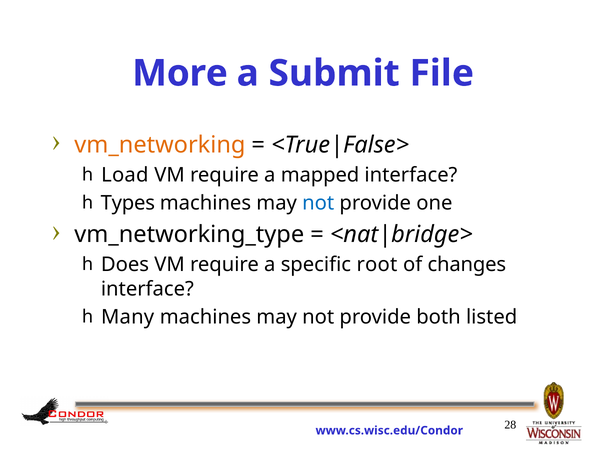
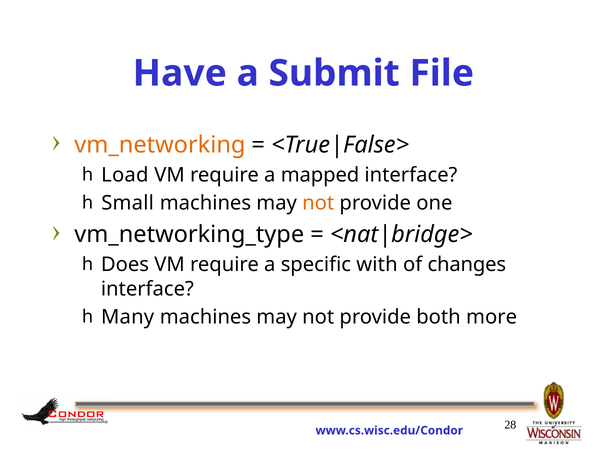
More: More -> Have (180, 73)
Types: Types -> Small (128, 203)
not colour: blue -> orange (318, 203)
root: root -> with (377, 265)
listed: listed -> more (492, 317)
